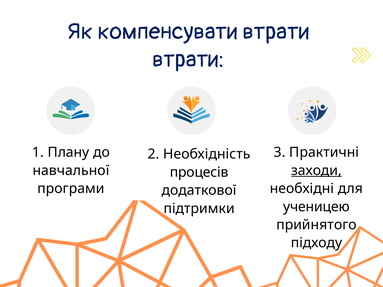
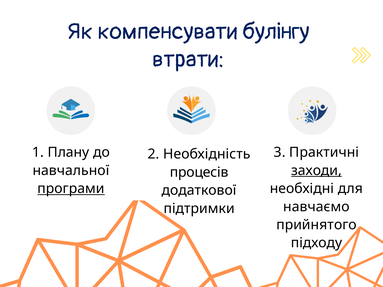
компенсувати втрати: втрати -> булінгу (276, 32)
програми underline: none -> present (71, 189)
ученицею: ученицею -> навчаємо (316, 207)
